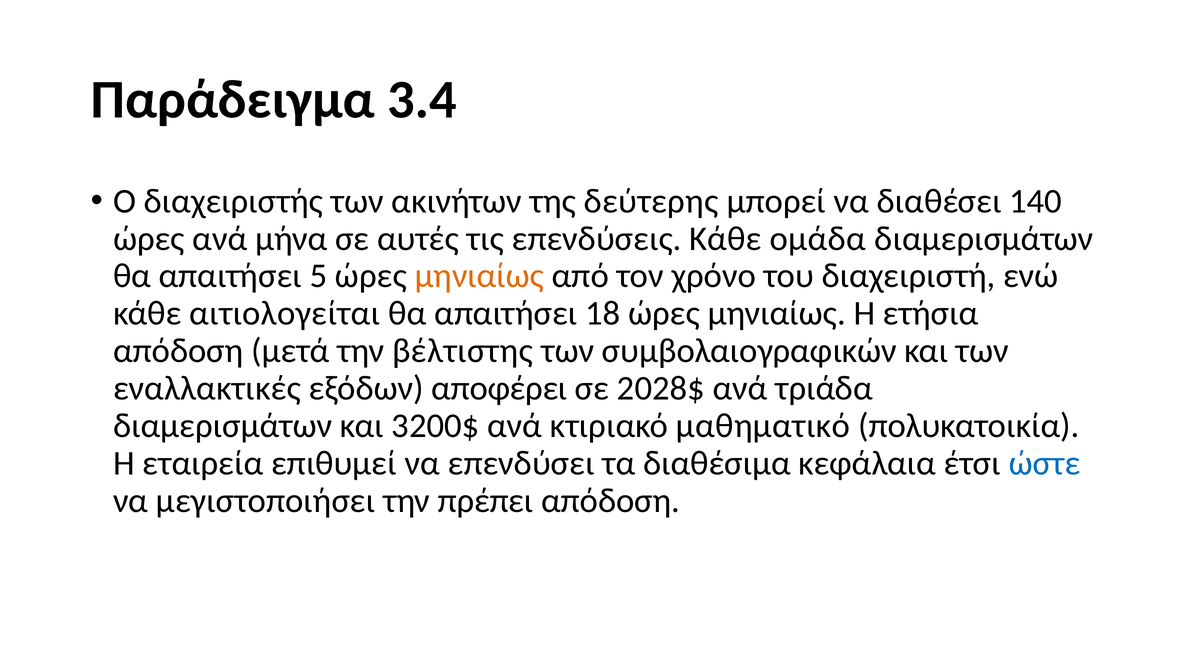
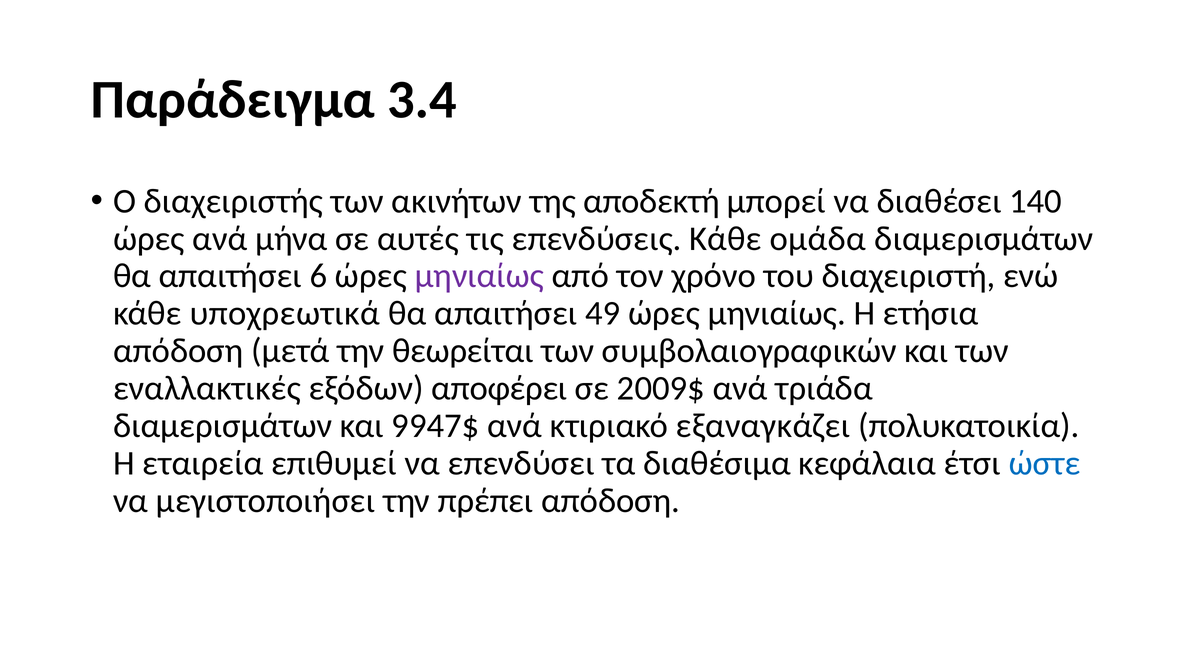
δεύτερης: δεύτερης -> αποδεκτή (652, 201)
5: 5 -> 6 (318, 276)
μηνιαίως colour: orange -> purple (479, 276)
αιτιολογείται: αιτιολογείται -> υποχρεωτικά (285, 314)
18: 18 -> 49 (603, 314)
βέλτιστης: βέλτιστης -> θεωρείται (463, 351)
2028$: 2028$ -> 2009$ (661, 389)
3200$: 3200$ -> 9947$ (435, 426)
μαθηματικό: μαθηματικό -> εξαναγκάζει (763, 426)
